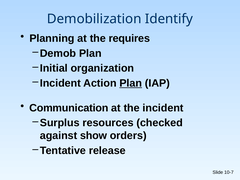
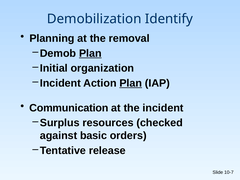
requires: requires -> removal (129, 38)
Plan underline: none -> present (90, 53)
show: show -> basic (94, 136)
